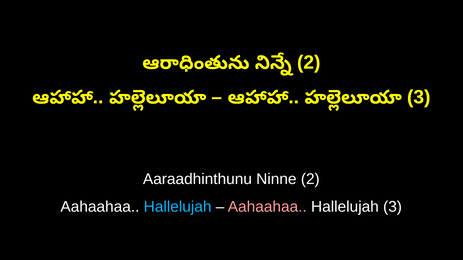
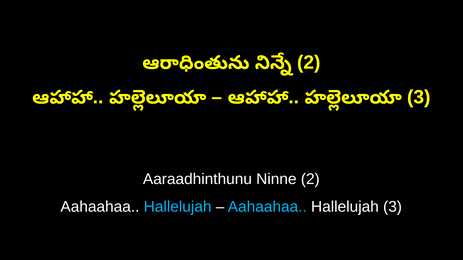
Aahaahaa colour: pink -> light blue (267, 207)
